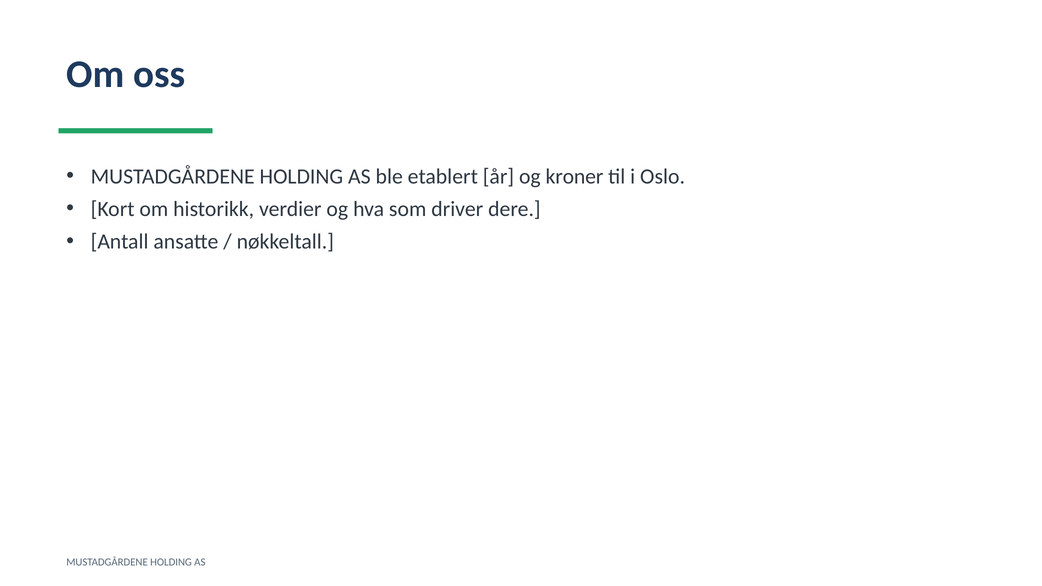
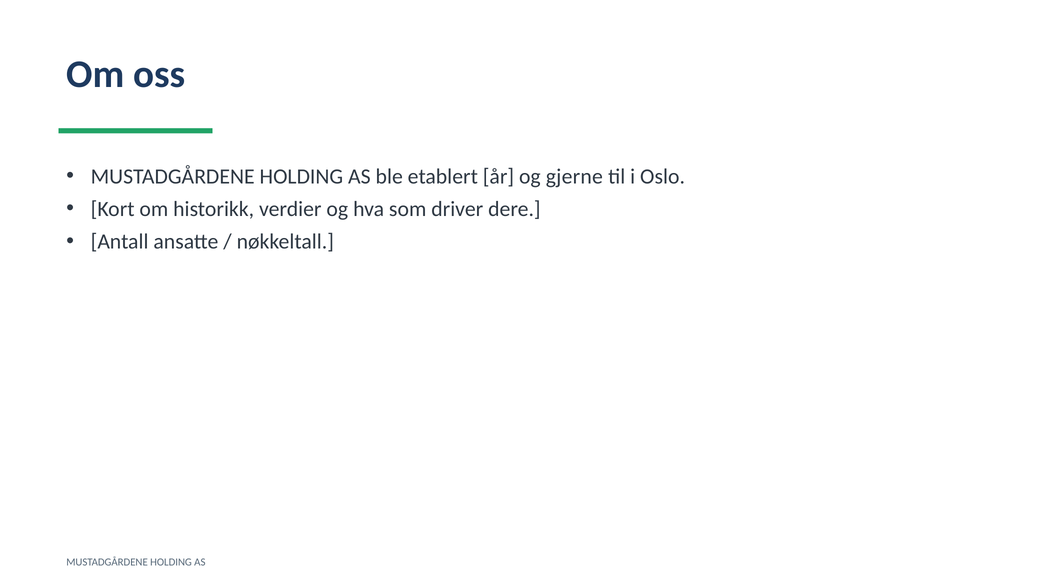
kroner: kroner -> gjerne (574, 176)
